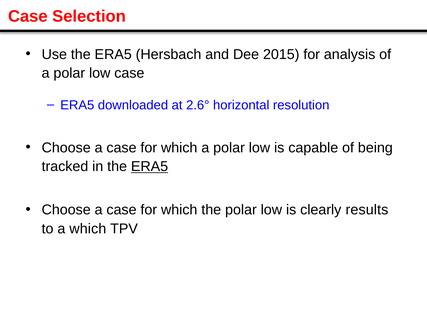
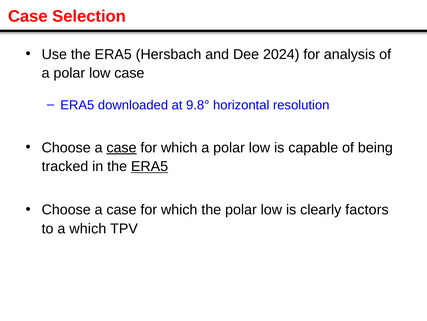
2015: 2015 -> 2024 (281, 54)
2.6°: 2.6° -> 9.8° (198, 105)
case underline: none -> present (122, 147)
results: results -> factors (367, 209)
